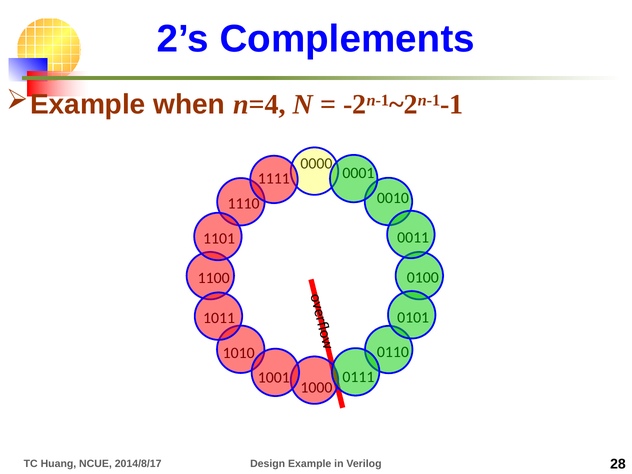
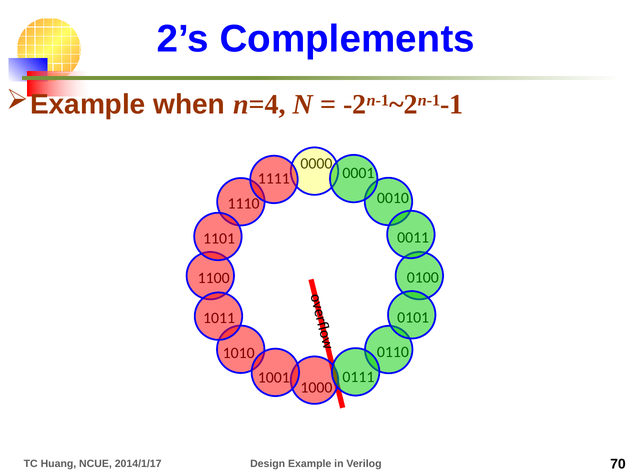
2014/8/17: 2014/8/17 -> 2014/1/17 (138, 464)
28: 28 -> 70 (618, 464)
